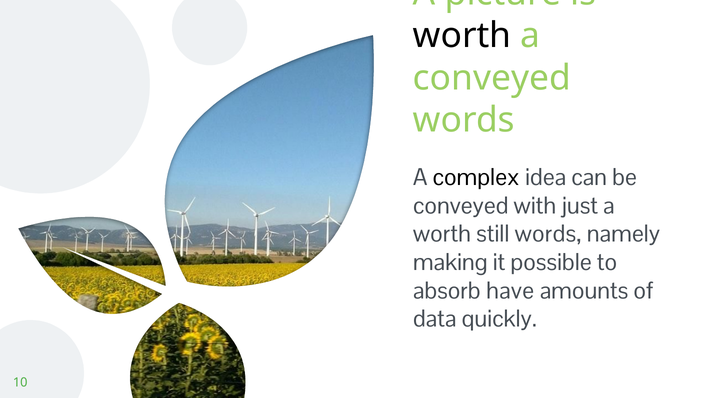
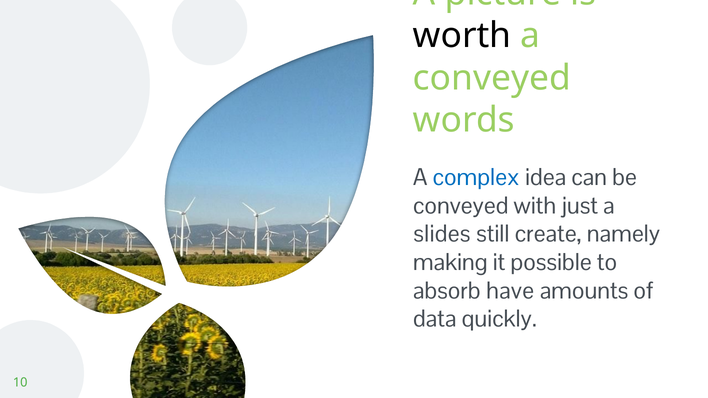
complex colour: black -> blue (476, 178)
worth: worth -> slides (442, 234)
still words: words -> create (548, 234)
